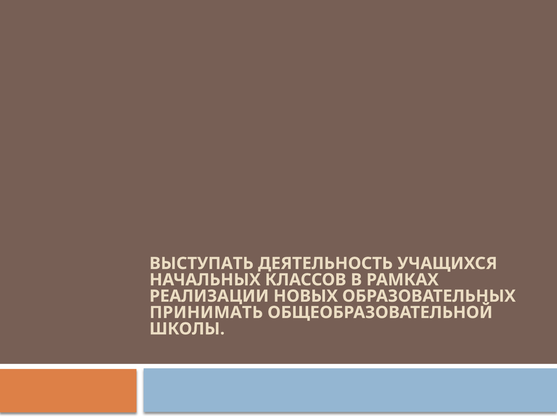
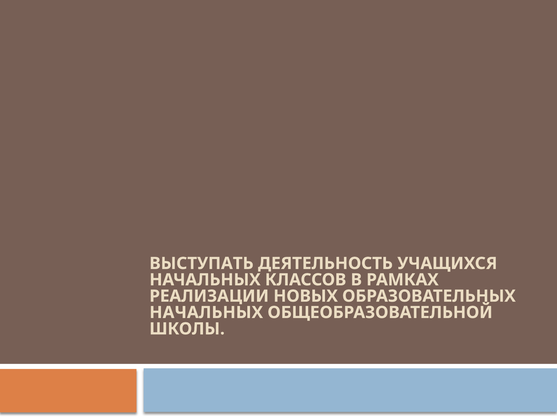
ПРИНИМАТЬ: ПРИНИМАТЬ -> НАЧАЛЬНЫХ (206, 312)
